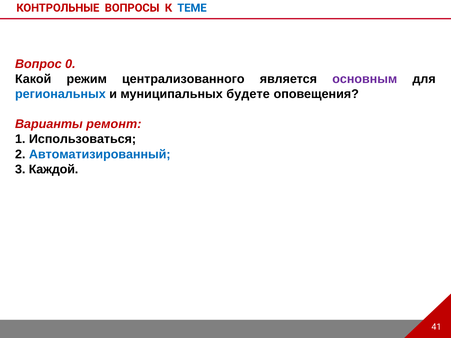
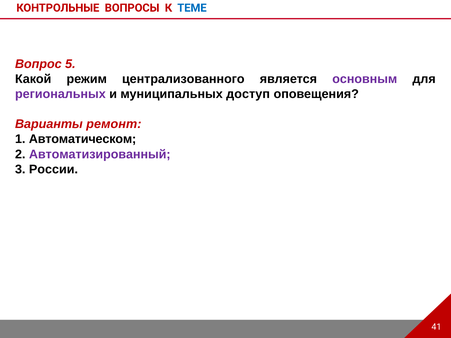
0: 0 -> 5 (70, 64)
региональных colour: blue -> purple (60, 94)
будете: будете -> доступ (248, 94)
Использоваться: Использоваться -> Автоматическом (83, 139)
Автоматизированный colour: blue -> purple (100, 154)
Каждой: Каждой -> России (53, 169)
